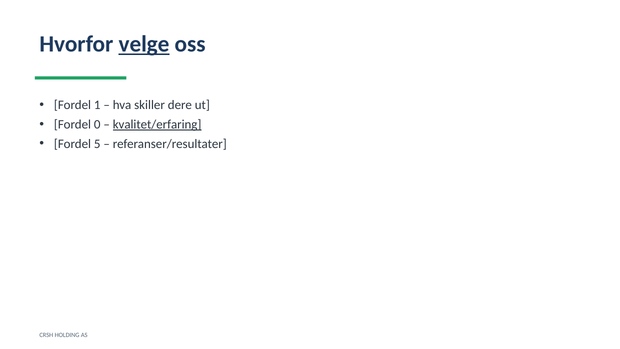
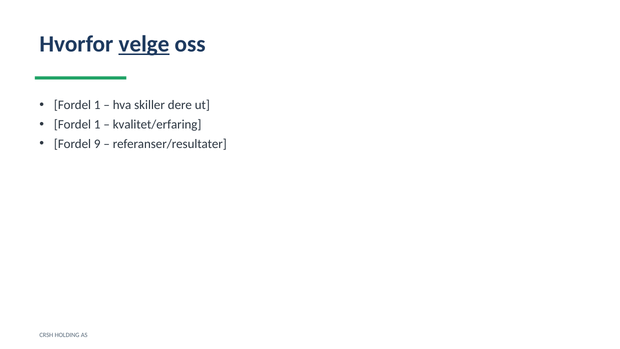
0: 0 -> 1 (97, 124)
kvalitet/erfaring underline: present -> none (157, 124)
5: 5 -> 9 (97, 144)
